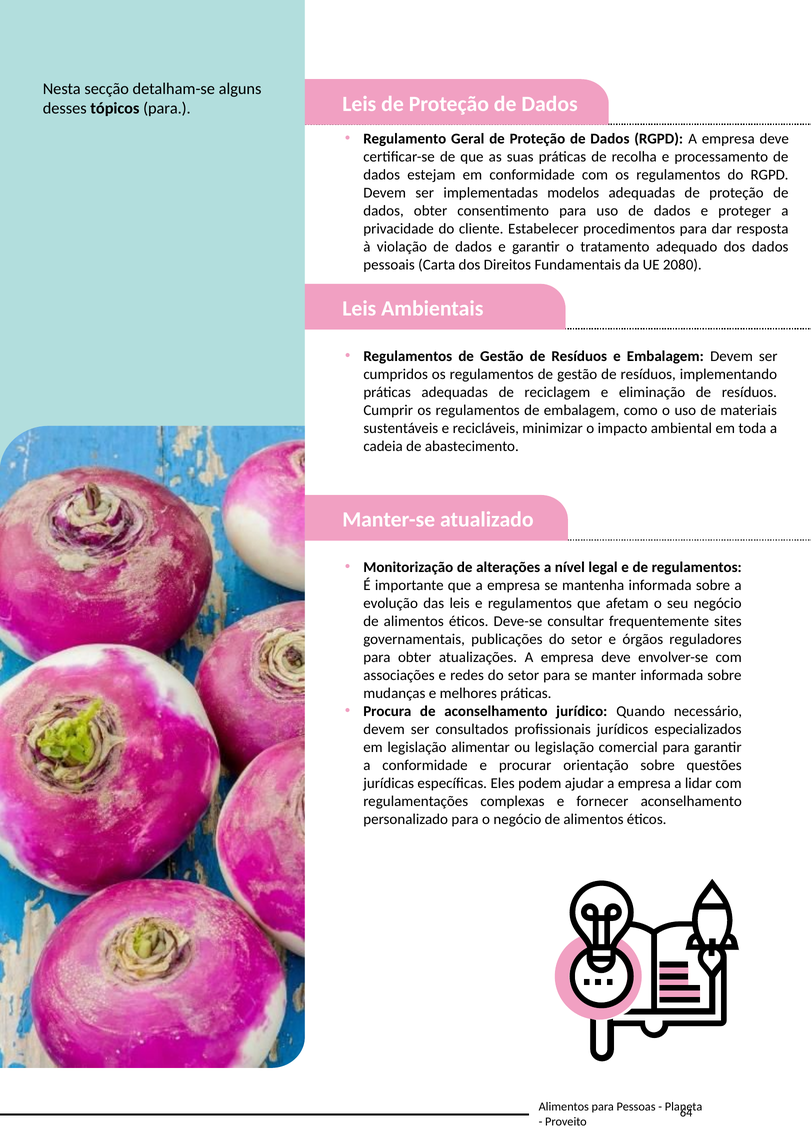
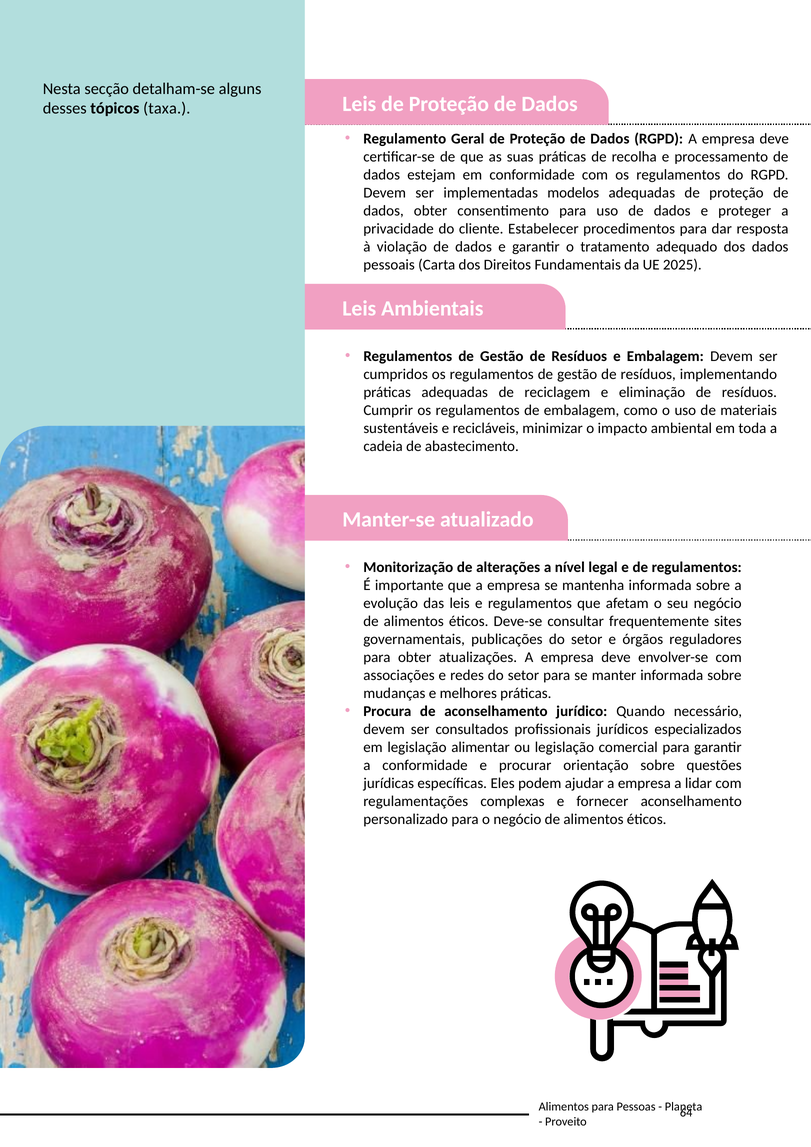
tópicos para: para -> taxa (167, 108)
2080: 2080 -> 2025 (682, 265)
